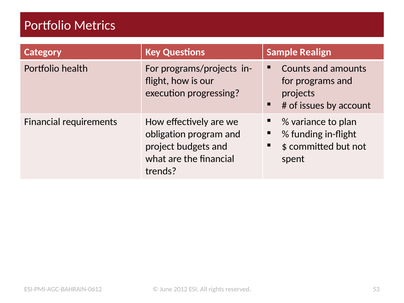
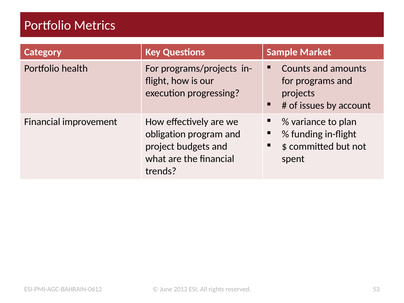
Realign: Realign -> Market (316, 52)
requirements: requirements -> improvement (90, 122)
